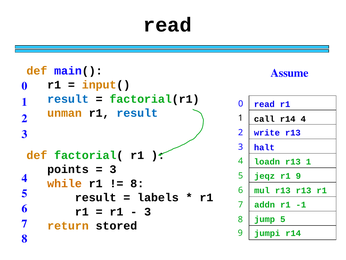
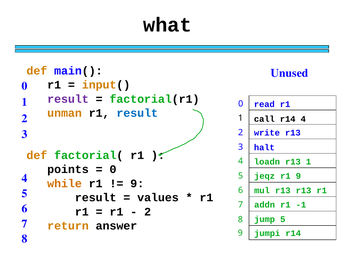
read: read -> what (167, 25)
Assume: Assume -> Unused (290, 73)
result colour: blue -> purple (68, 99)
3: 3 -> 0 (113, 169)
8: 8 -> 9 (137, 183)
labels: labels -> values (158, 197)
3: 3 -> 2 (148, 211)
stored: stored -> answer (116, 225)
